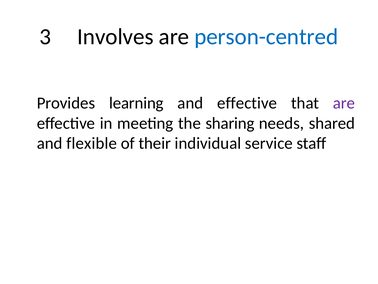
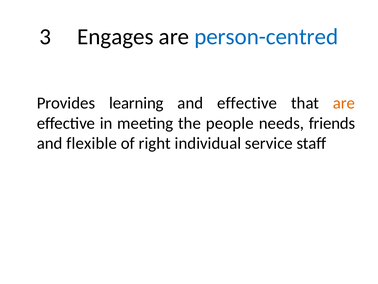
Involves: Involves -> Engages (115, 37)
are colour: purple -> orange (344, 103)
sharing: sharing -> people (230, 123)
shared: shared -> friends (332, 123)
their: their -> right (155, 143)
